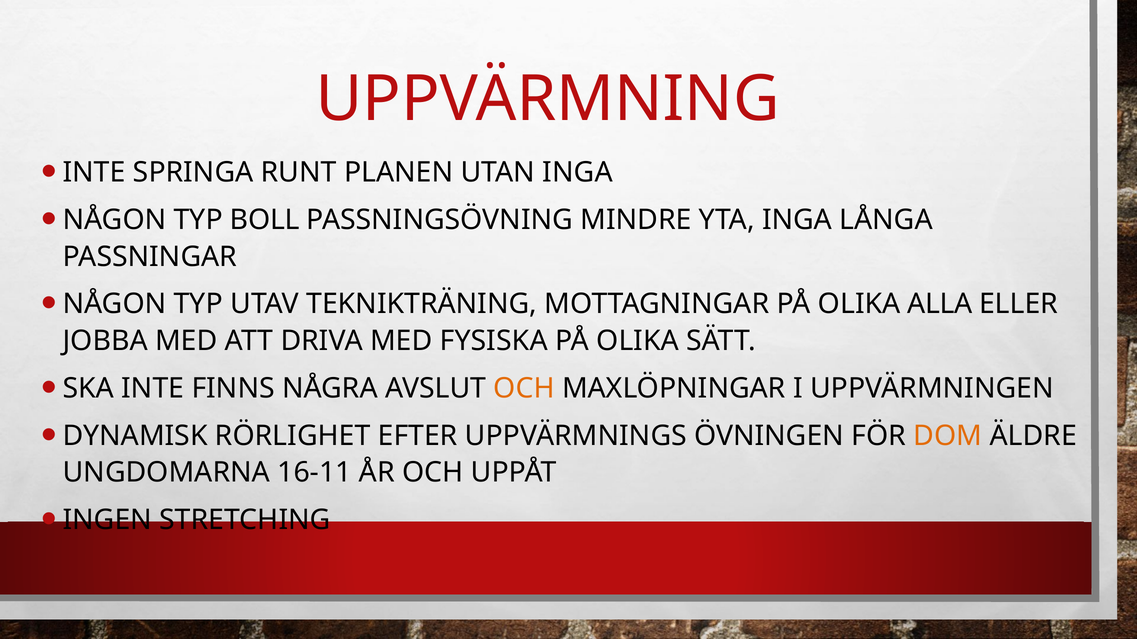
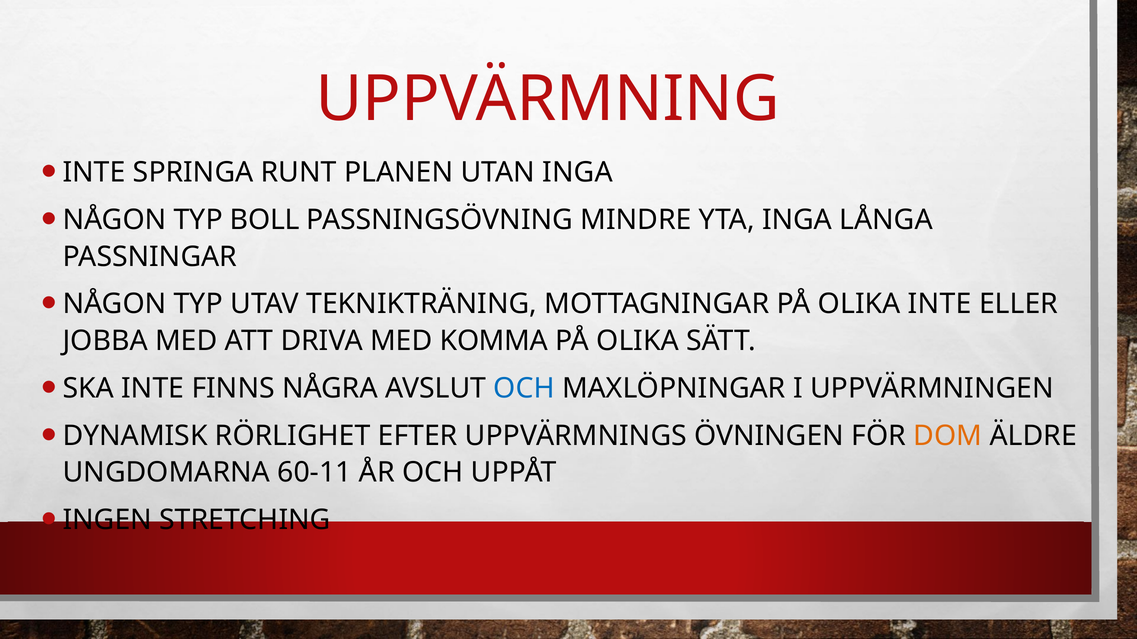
OLIKA ALLA: ALLA -> INTE (940, 304)
FYSISKA: FYSISKA -> KOMMA (494, 341)
OCH colour: orange -> blue (524, 389)
16-11: 16-11 -> 60-11 (315, 473)
